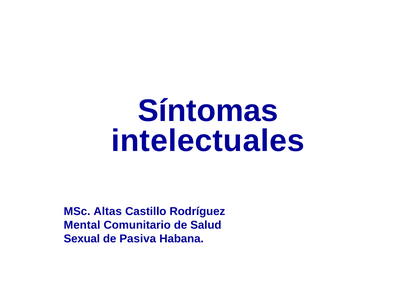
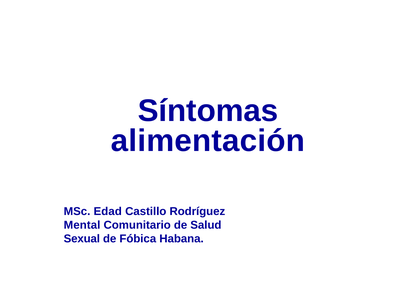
intelectuales: intelectuales -> alimentación (208, 141)
Altas: Altas -> Edad (108, 212)
Pasiva: Pasiva -> Fóbica (138, 239)
